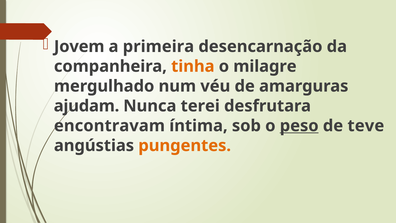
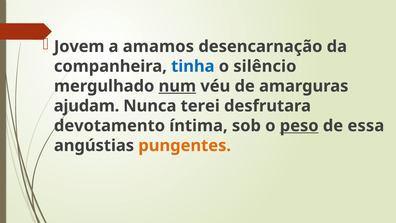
primeira: primeira -> amamos (158, 46)
tinha colour: orange -> blue (193, 66)
milagre: milagre -> silêncio (265, 66)
num underline: none -> present (177, 86)
encontravam: encontravam -> devotamento (109, 126)
teve: teve -> essa (366, 126)
